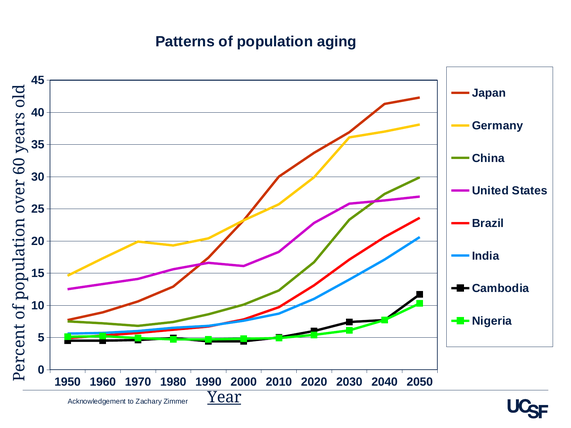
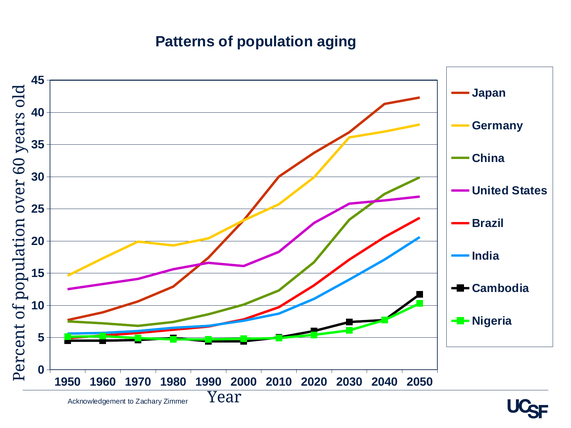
Year underline: present -> none (224, 397)
